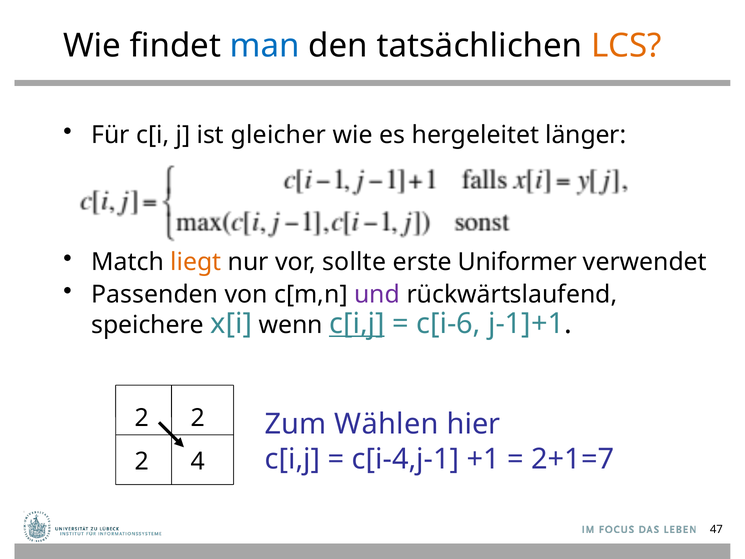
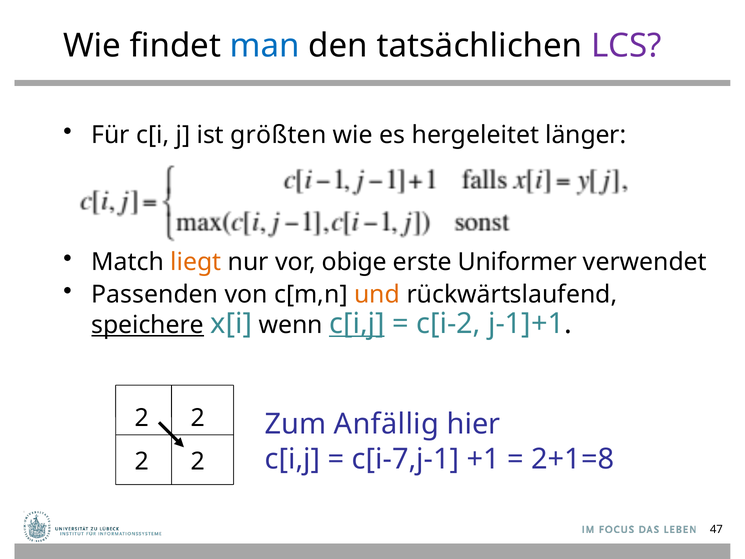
LCS colour: orange -> purple (626, 46)
gleicher: gleicher -> größten (278, 135)
sollte: sollte -> obige (354, 262)
und colour: purple -> orange (377, 295)
speichere underline: none -> present (148, 325)
c[i-6: c[i-6 -> c[i-2 (448, 324)
Wählen: Wählen -> Anfällig (386, 424)
c[i-4,j-1: c[i-4,j-1 -> c[i-7,j-1 (406, 459)
2+1=7: 2+1=7 -> 2+1=8 (573, 459)
4: 4 -> 2 (198, 461)
